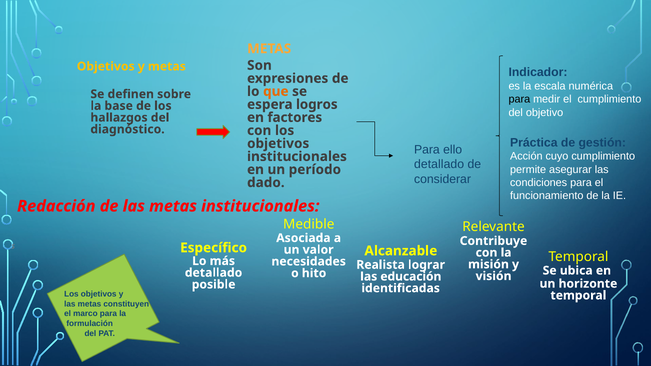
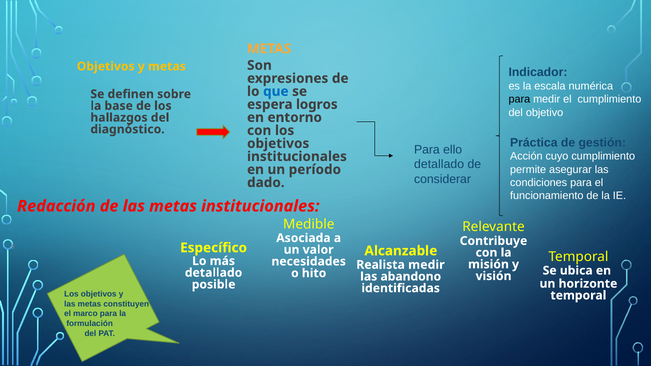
que colour: orange -> blue (276, 91)
factores: factores -> entorno (295, 117)
Realista lograr: lograr -> medir (426, 265)
educación: educación -> abandono (411, 277)
